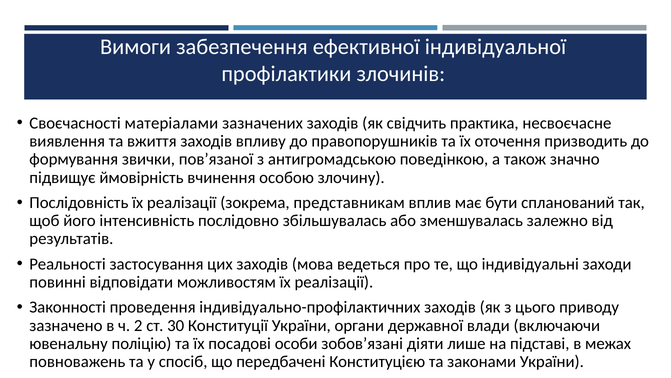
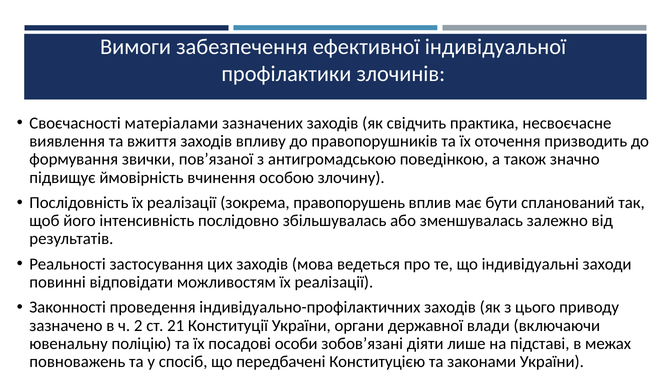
представникам: представникам -> правопорушень (349, 202)
30: 30 -> 21 (176, 325)
